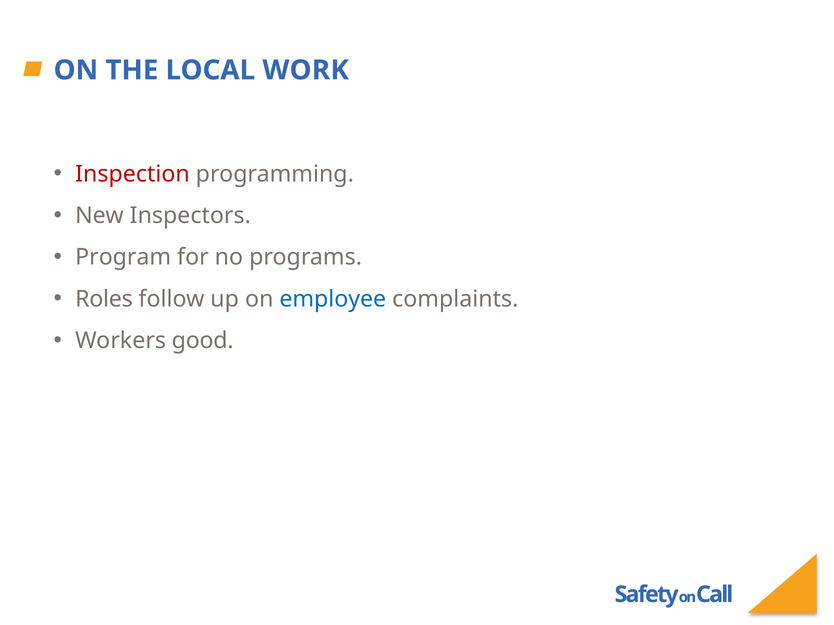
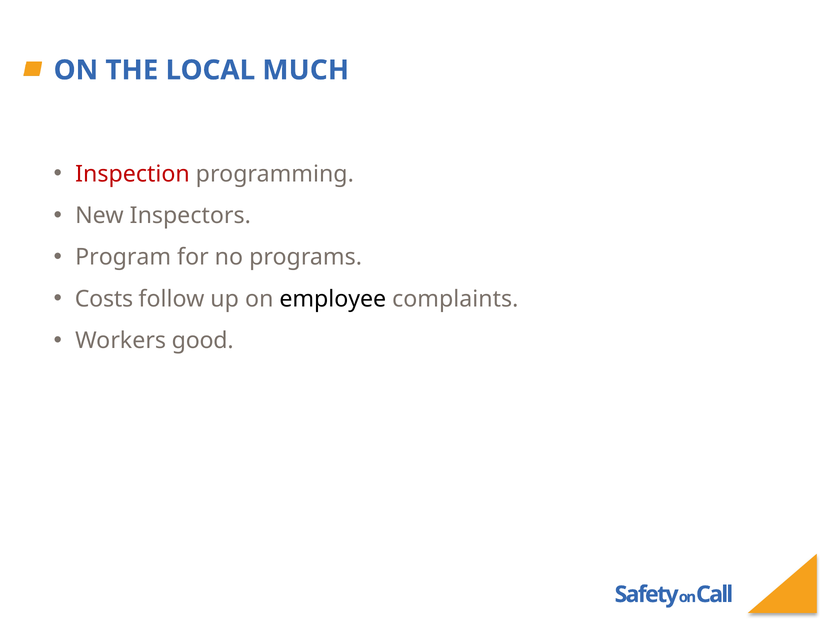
WORK: WORK -> MUCH (306, 70)
Roles: Roles -> Costs (104, 299)
employee colour: blue -> black (333, 299)
